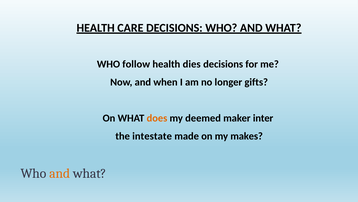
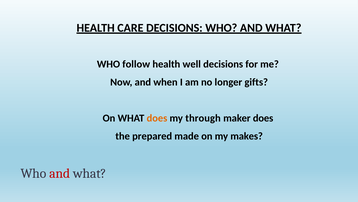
dies: dies -> well (192, 64)
deemed: deemed -> through (203, 118)
maker inter: inter -> does (263, 118)
intestate: intestate -> prepared (152, 136)
and colour: orange -> red (60, 173)
